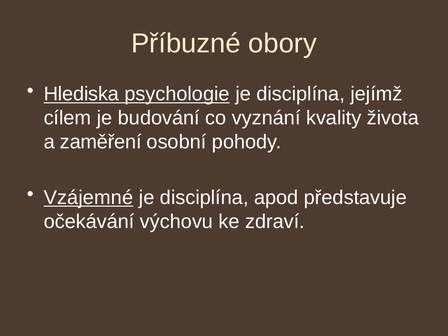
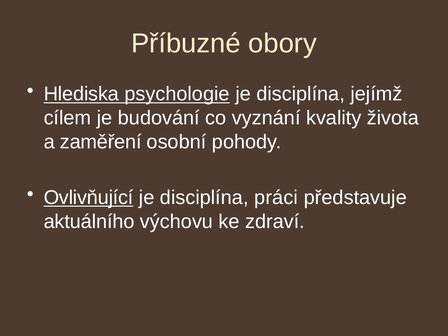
Vzájemné: Vzájemné -> Ovlivňující (89, 198)
apod: apod -> práci (276, 198)
očekávání: očekávání -> aktuálního (89, 221)
